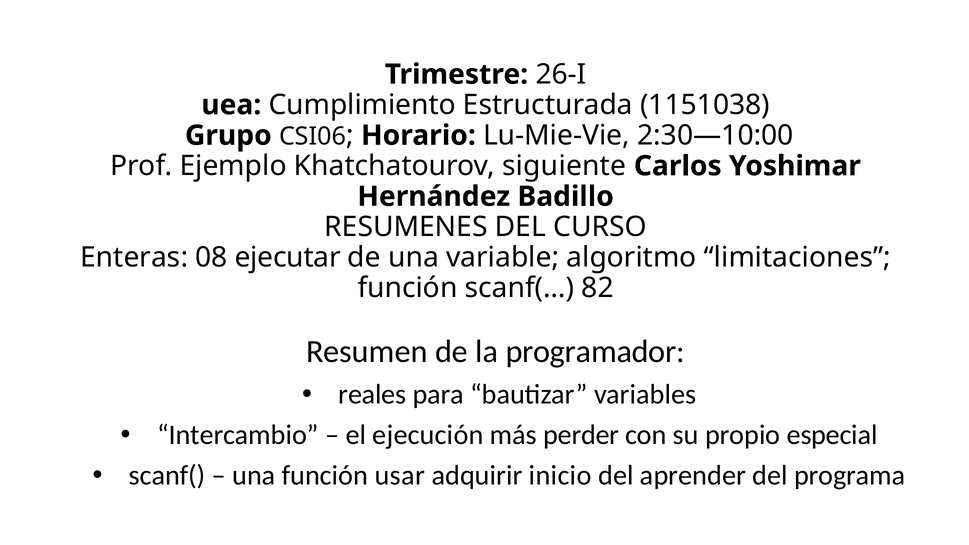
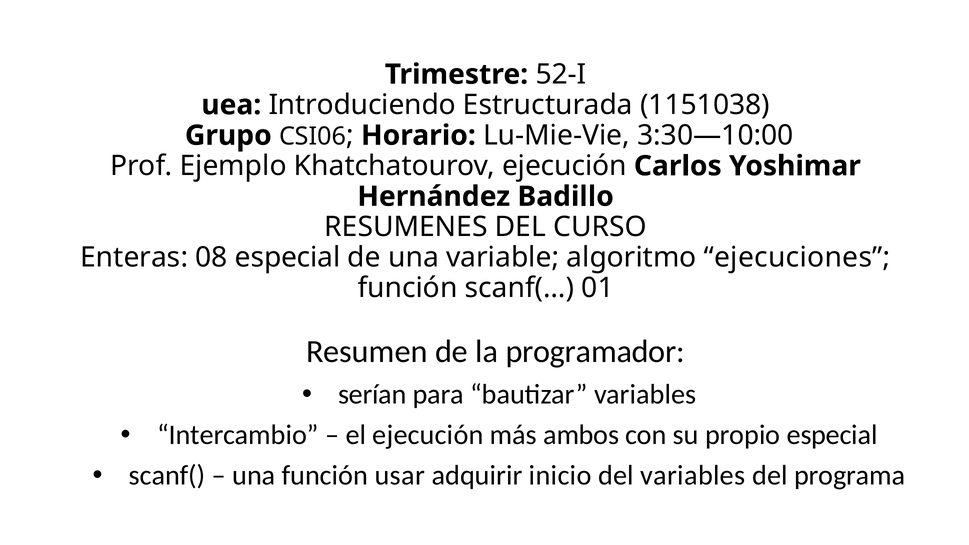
26-I: 26-I -> 52-I (561, 74)
Cumplimiento: Cumplimiento -> Introduciendo (362, 105)
2:30—10:00: 2:30—10:00 -> 3:30—10:00 (715, 135)
Khatchatourov siguiente: siguiente -> ejecución (564, 166)
08 ejecutar: ejecutar -> especial (288, 258)
limitaciones: limitaciones -> ejecuciones (797, 258)
82: 82 -> 01 (598, 288)
reales: reales -> serían (372, 395)
perder: perder -> ambos (581, 435)
del aprender: aprender -> variables (693, 476)
